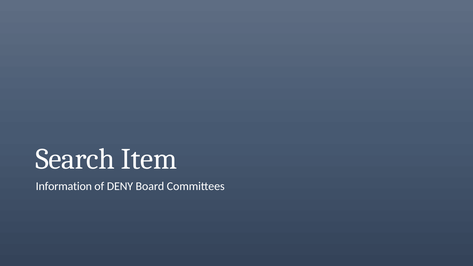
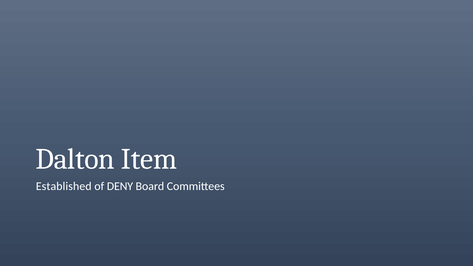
Search: Search -> Dalton (75, 159)
Information: Information -> Established (64, 186)
